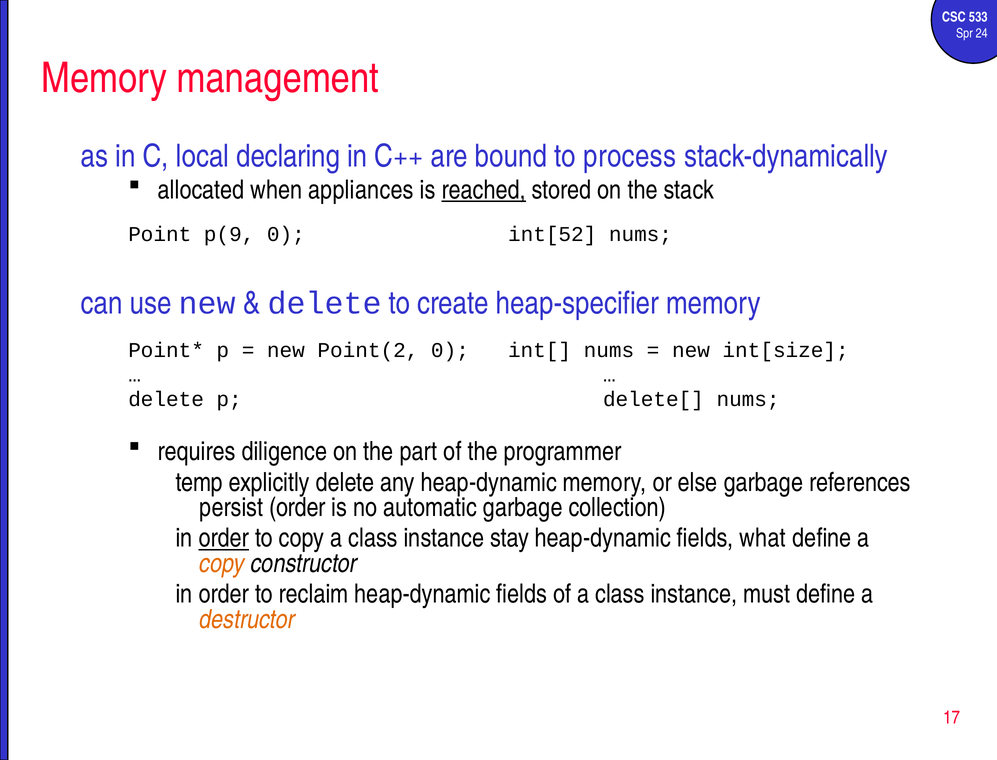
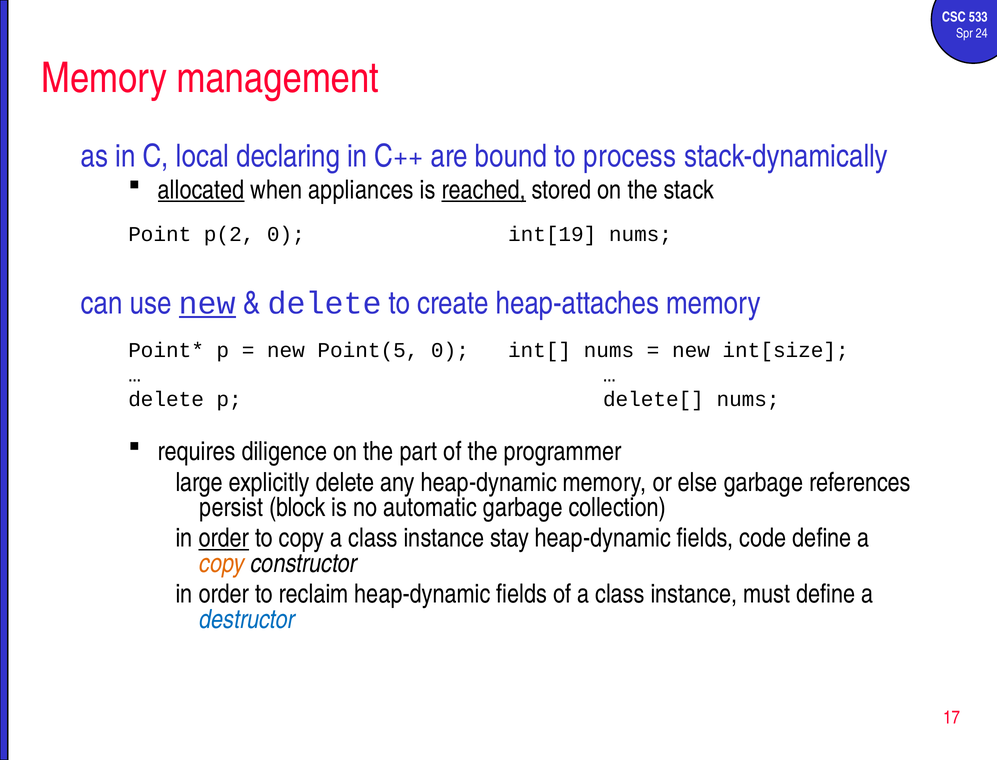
allocated underline: none -> present (201, 190)
p(9: p(9 -> p(2 (229, 234)
int[52: int[52 -> int[19 (552, 234)
new underline: none -> present (207, 303)
heap-specifier: heap-specifier -> heap-attaches (577, 303)
Point(2: Point(2 -> Point(5 (368, 350)
temp: temp -> large (199, 482)
persist order: order -> block (297, 507)
what: what -> code (763, 538)
destructor colour: orange -> blue (247, 619)
